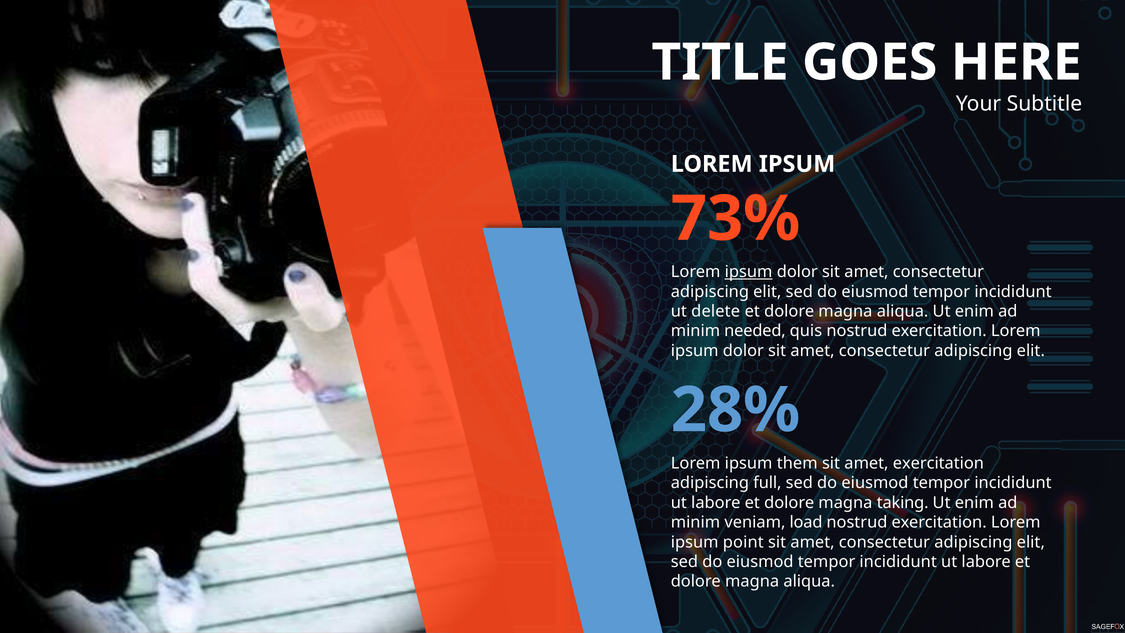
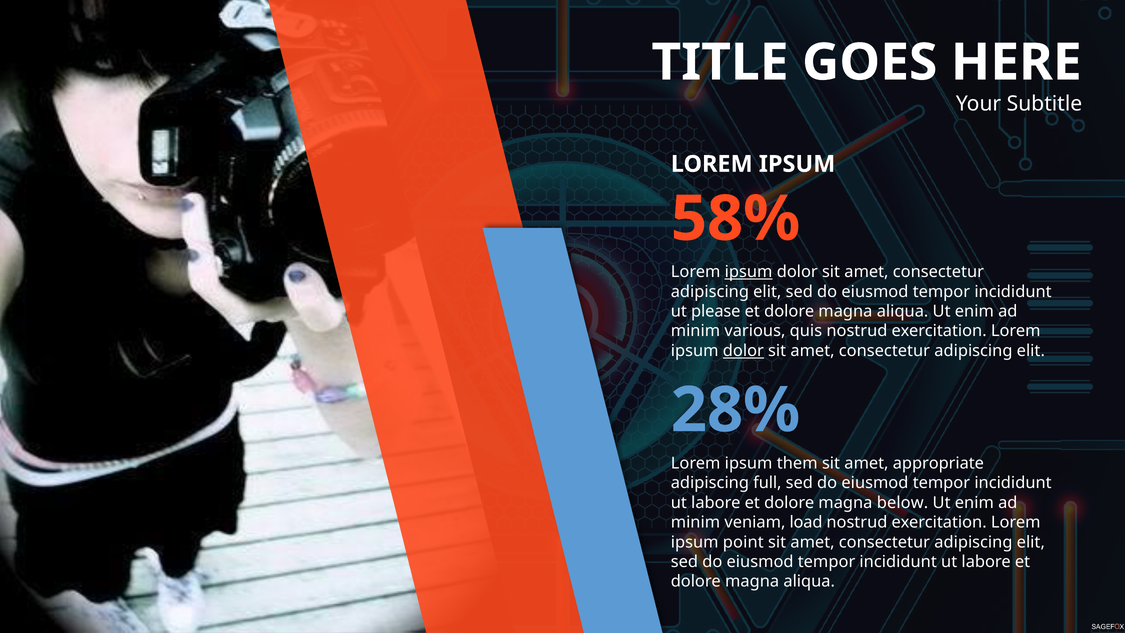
73%: 73% -> 58% (736, 219)
delete: delete -> please (716, 311)
needed: needed -> various (755, 331)
dolor underline: none -> present (743, 351)
amet exercitation: exercitation -> appropriate (938, 463)
taking: taking -> below (903, 503)
